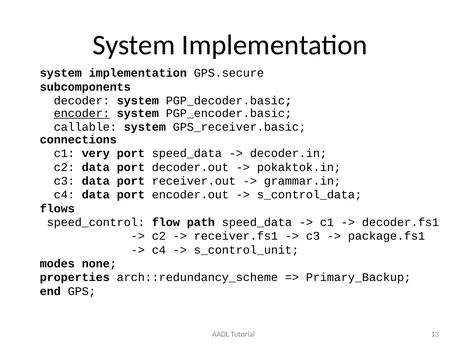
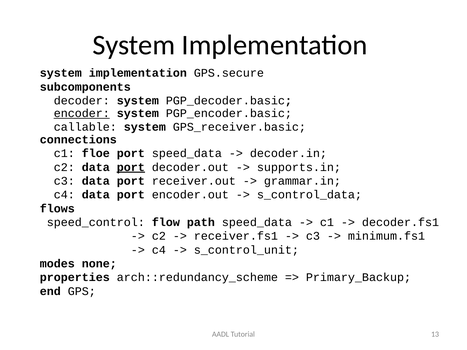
very: very -> floe (96, 153)
port underline: none -> present (131, 167)
pokaktok.in: pokaktok.in -> supports.in (299, 167)
package.fs1: package.fs1 -> minimum.fs1 (387, 236)
